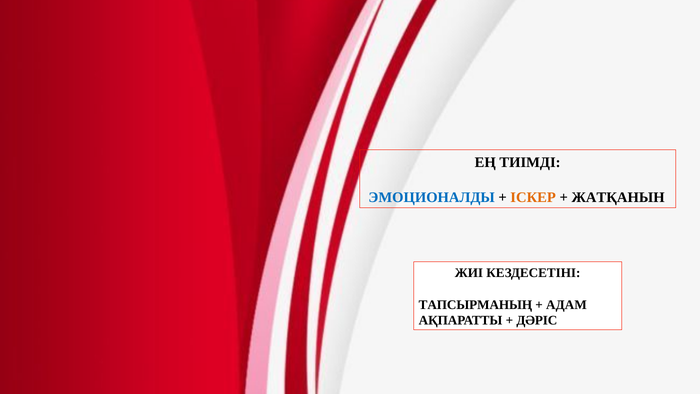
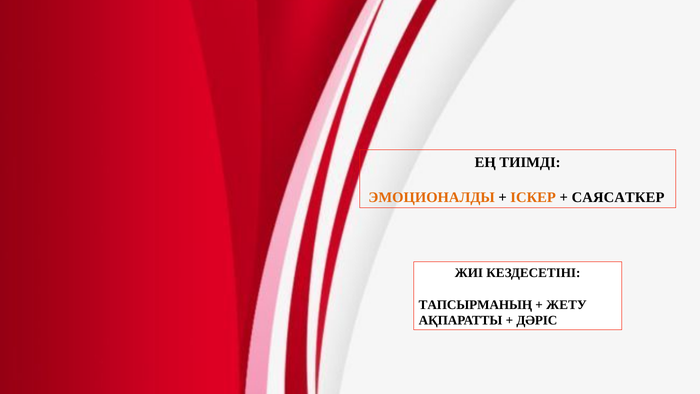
ЭМОЦИОНАЛДЫ colour: blue -> orange (432, 197)
ЖАТҚАНЫН: ЖАТҚАНЫН -> САЯСАТКЕР (618, 197)
АДАМ: АДАМ -> ЖЕТУ (566, 304)
